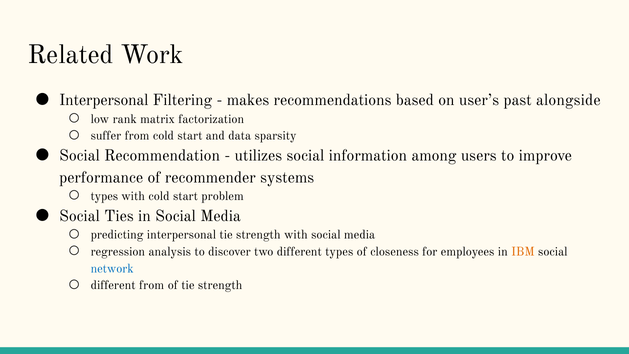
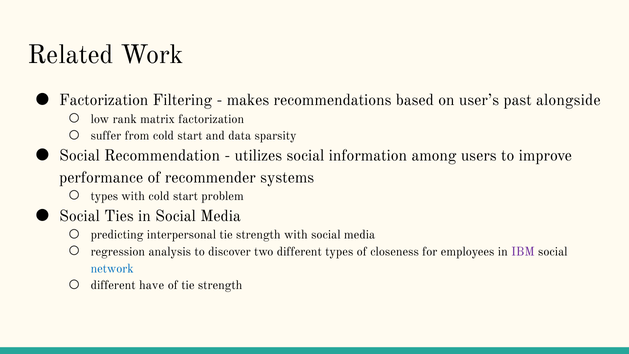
Interpersonal: Interpersonal -> Factorization (104, 100)
IBM colour: orange -> purple (523, 251)
different from: from -> have (152, 285)
